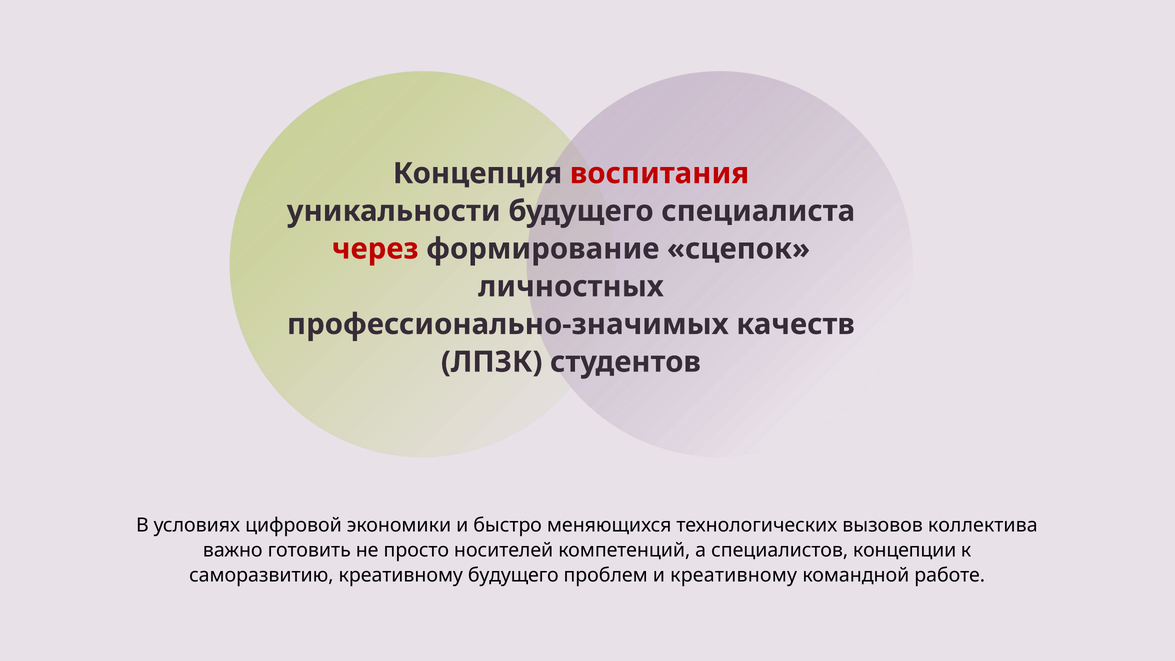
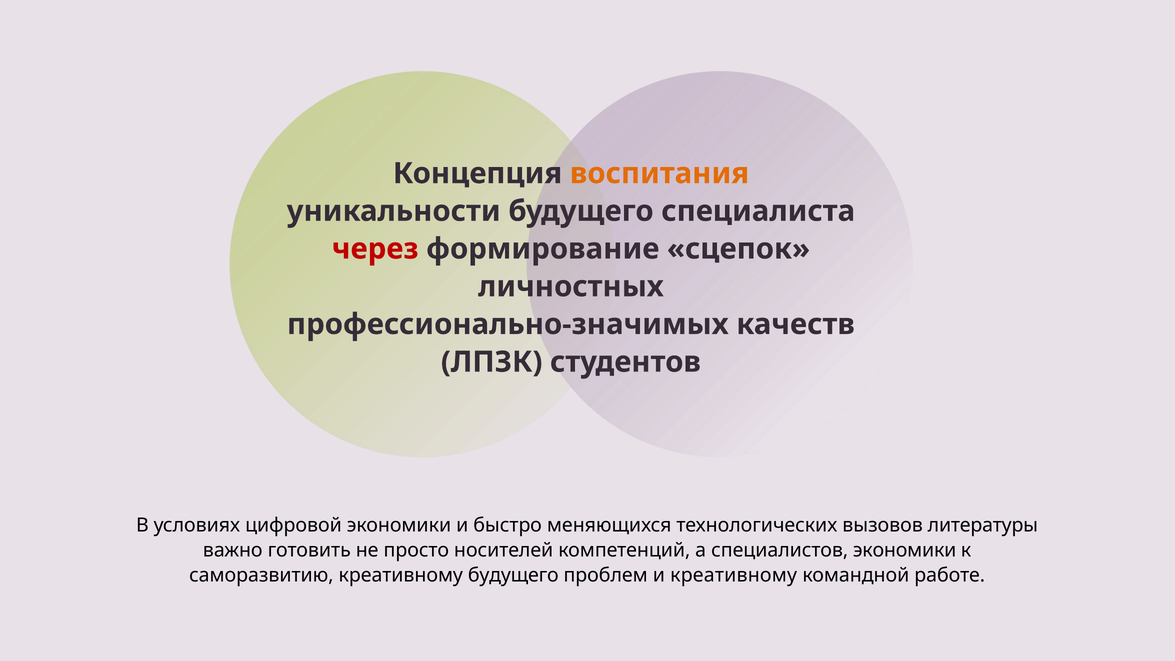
воспитания colour: red -> orange (659, 173)
коллектива: коллектива -> литературы (983, 525)
специалистов концепции: концепции -> экономики (905, 550)
